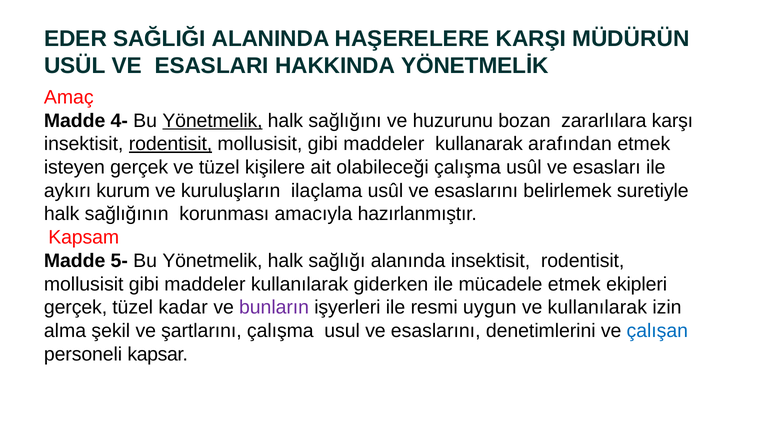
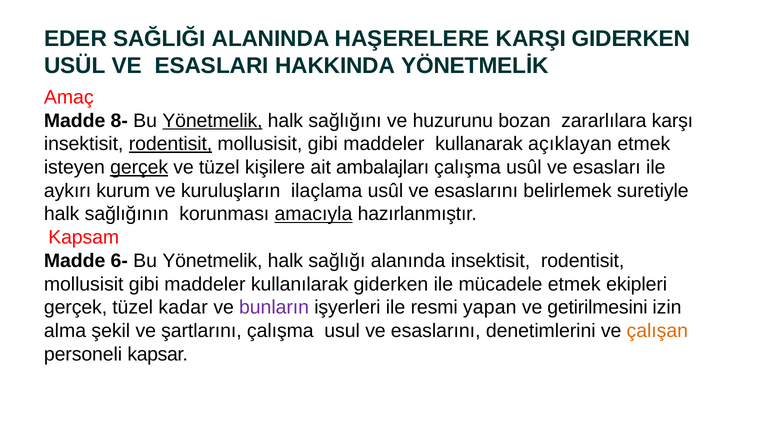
KARŞI MÜDÜRÜN: MÜDÜRÜN -> GIDERKEN (631, 39)
4-: 4- -> 8- (119, 120)
arafından: arafından -> açıklayan (570, 144)
gerçek underline: none -> present (139, 167)
olabileceği: olabileceği -> ambalajları (383, 167)
amacıyla underline: none -> present (313, 214)
5-: 5- -> 6- (119, 261)
uygun: uygun -> yapan (490, 307)
ve kullanılarak: kullanılarak -> getirilmesini (597, 307)
çalışan colour: blue -> orange (657, 331)
